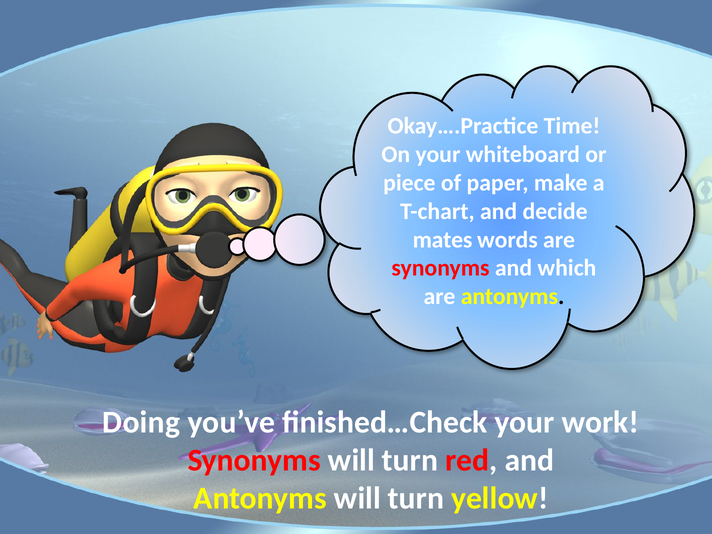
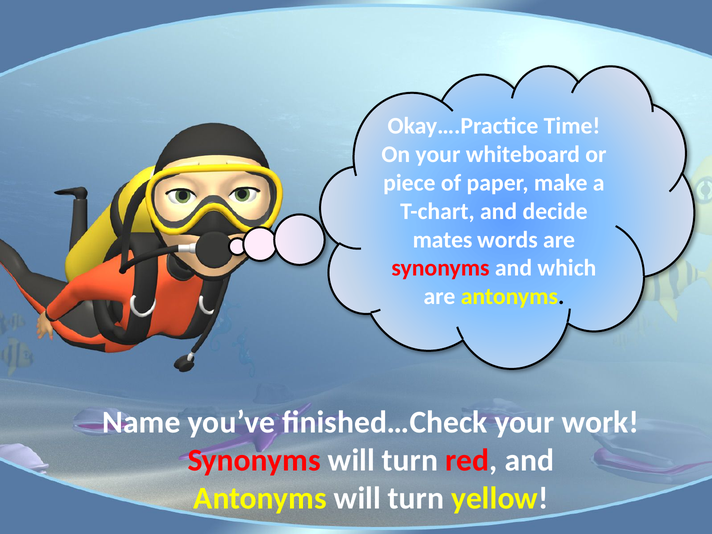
Doing: Doing -> Name (141, 422)
